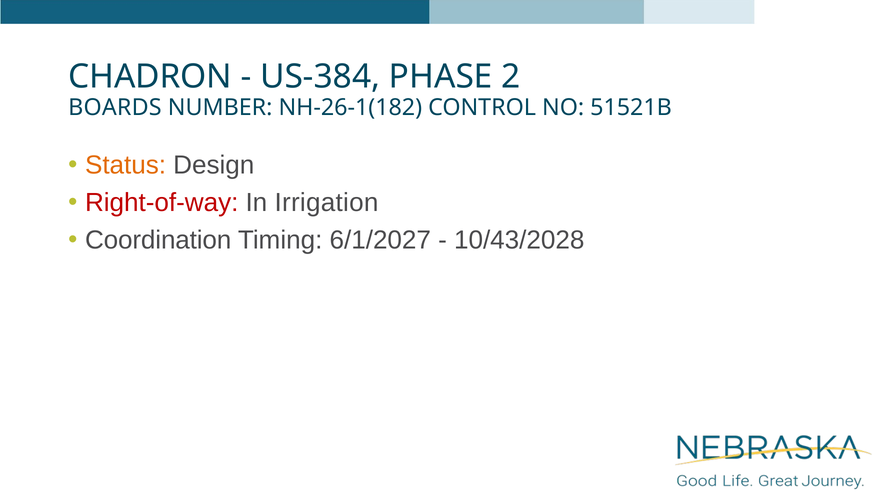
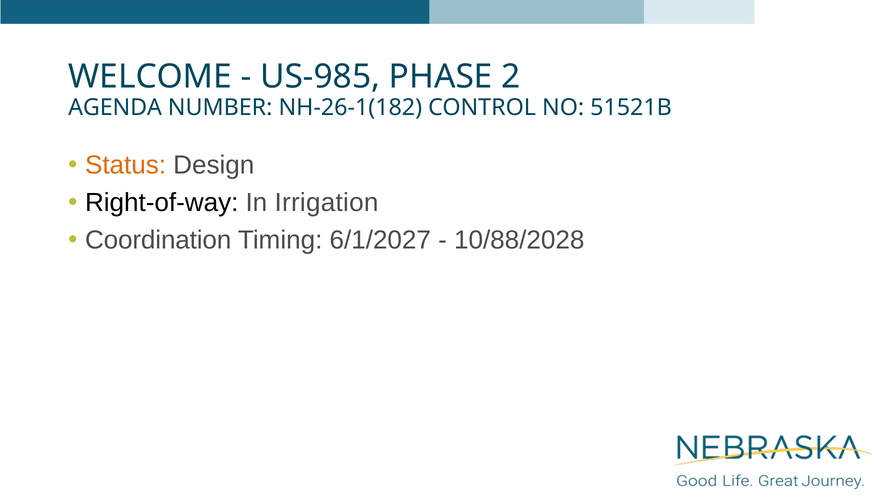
CHADRON: CHADRON -> WELCOME (150, 76)
US-384: US-384 -> US-985 (320, 76)
BOARDS: BOARDS -> AGENDA (115, 107)
Right-of-way colour: red -> black (162, 203)
10/43/2028: 10/43/2028 -> 10/88/2028 (519, 240)
